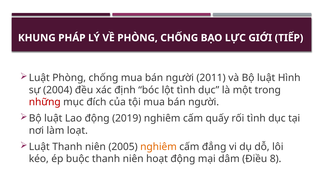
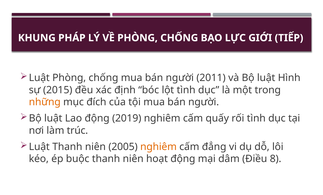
2004: 2004 -> 2015 (58, 90)
những colour: red -> orange (45, 102)
loạt: loạt -> trúc (77, 131)
